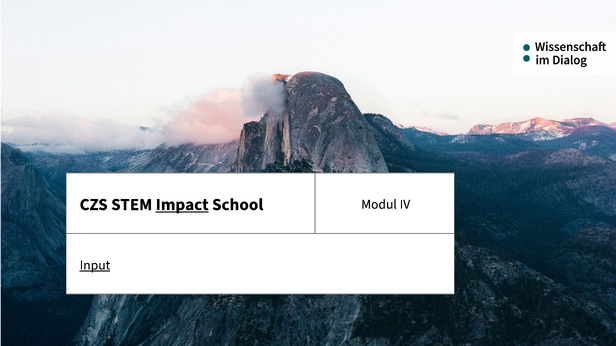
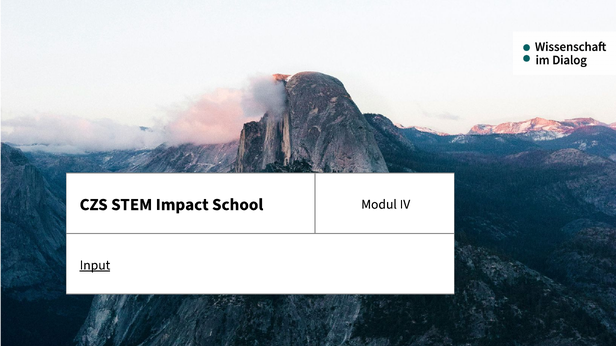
Impact underline: present -> none (182, 205)
